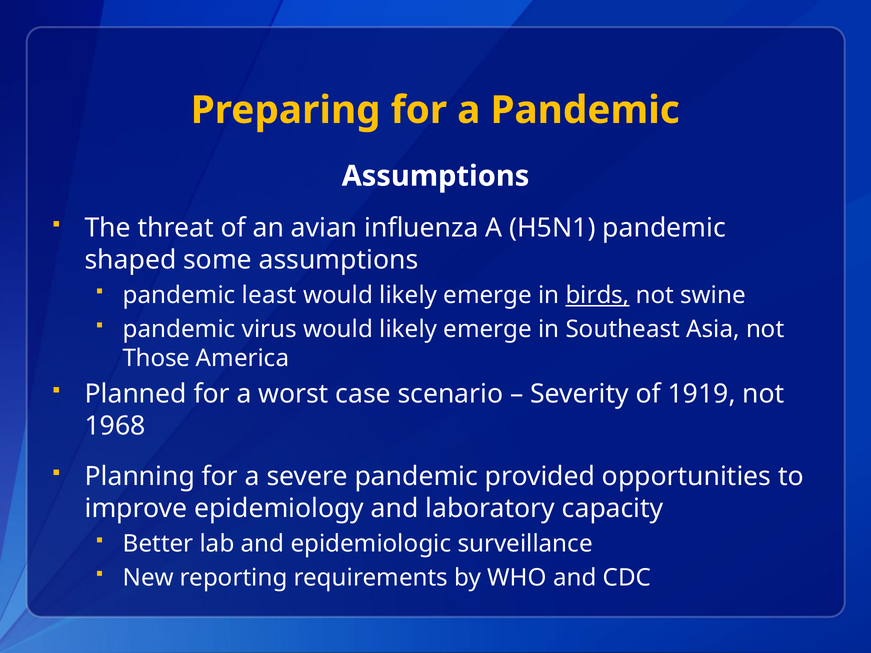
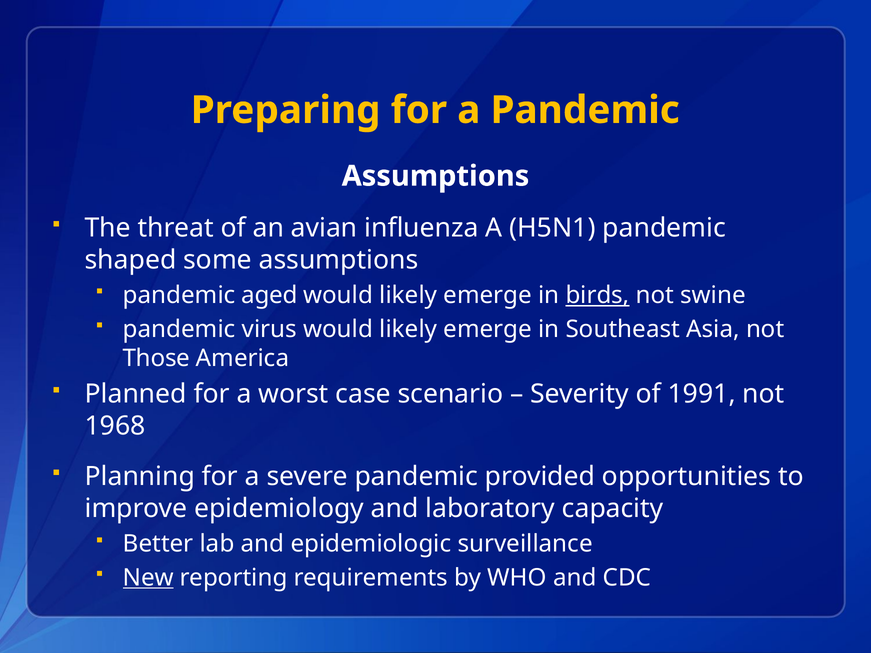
least: least -> aged (269, 295)
1919: 1919 -> 1991 (702, 394)
New underline: none -> present (148, 578)
